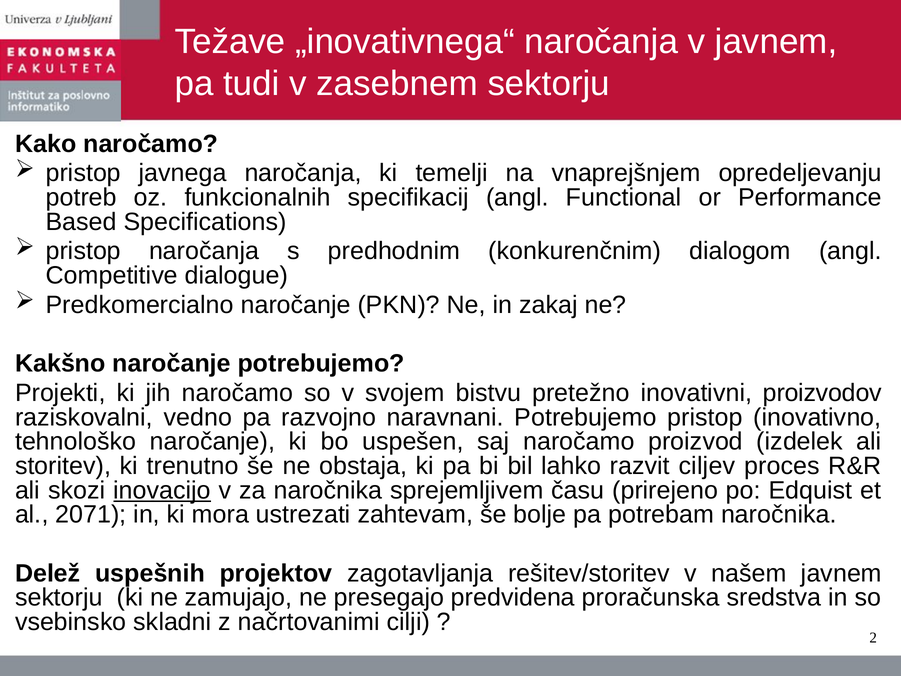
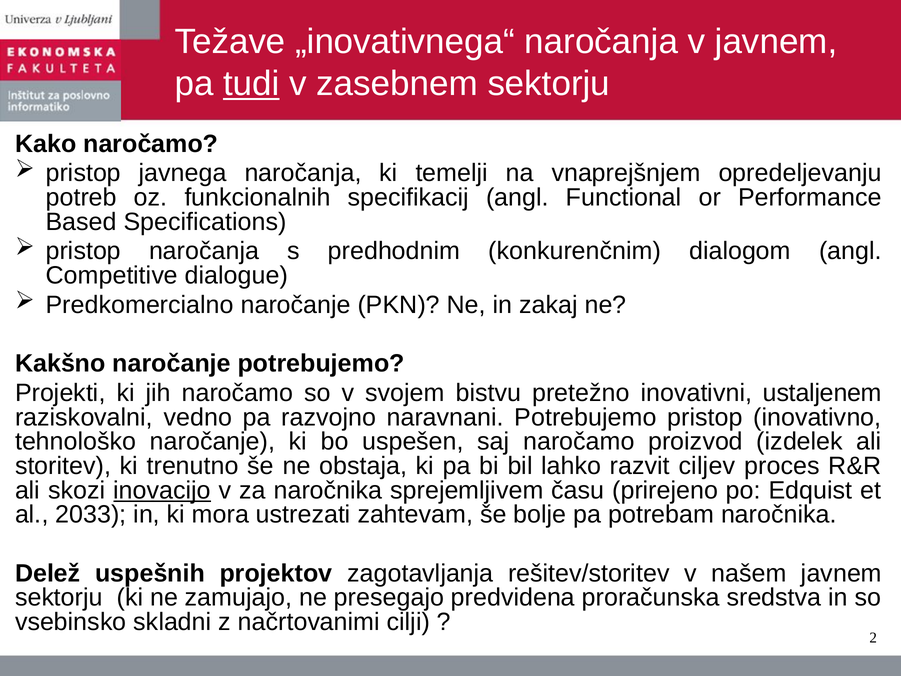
tudi underline: none -> present (251, 84)
proizvodov: proizvodov -> ustaljenem (822, 393)
2071: 2071 -> 2033 (91, 514)
